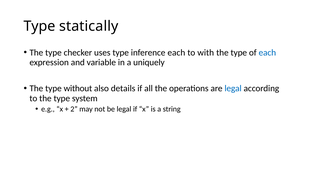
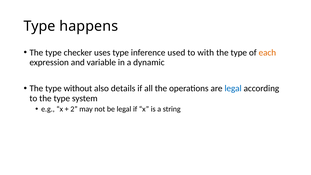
statically: statically -> happens (89, 26)
inference each: each -> used (176, 53)
each colour: blue -> orange (267, 53)
uniquely: uniquely -> dynamic (149, 62)
